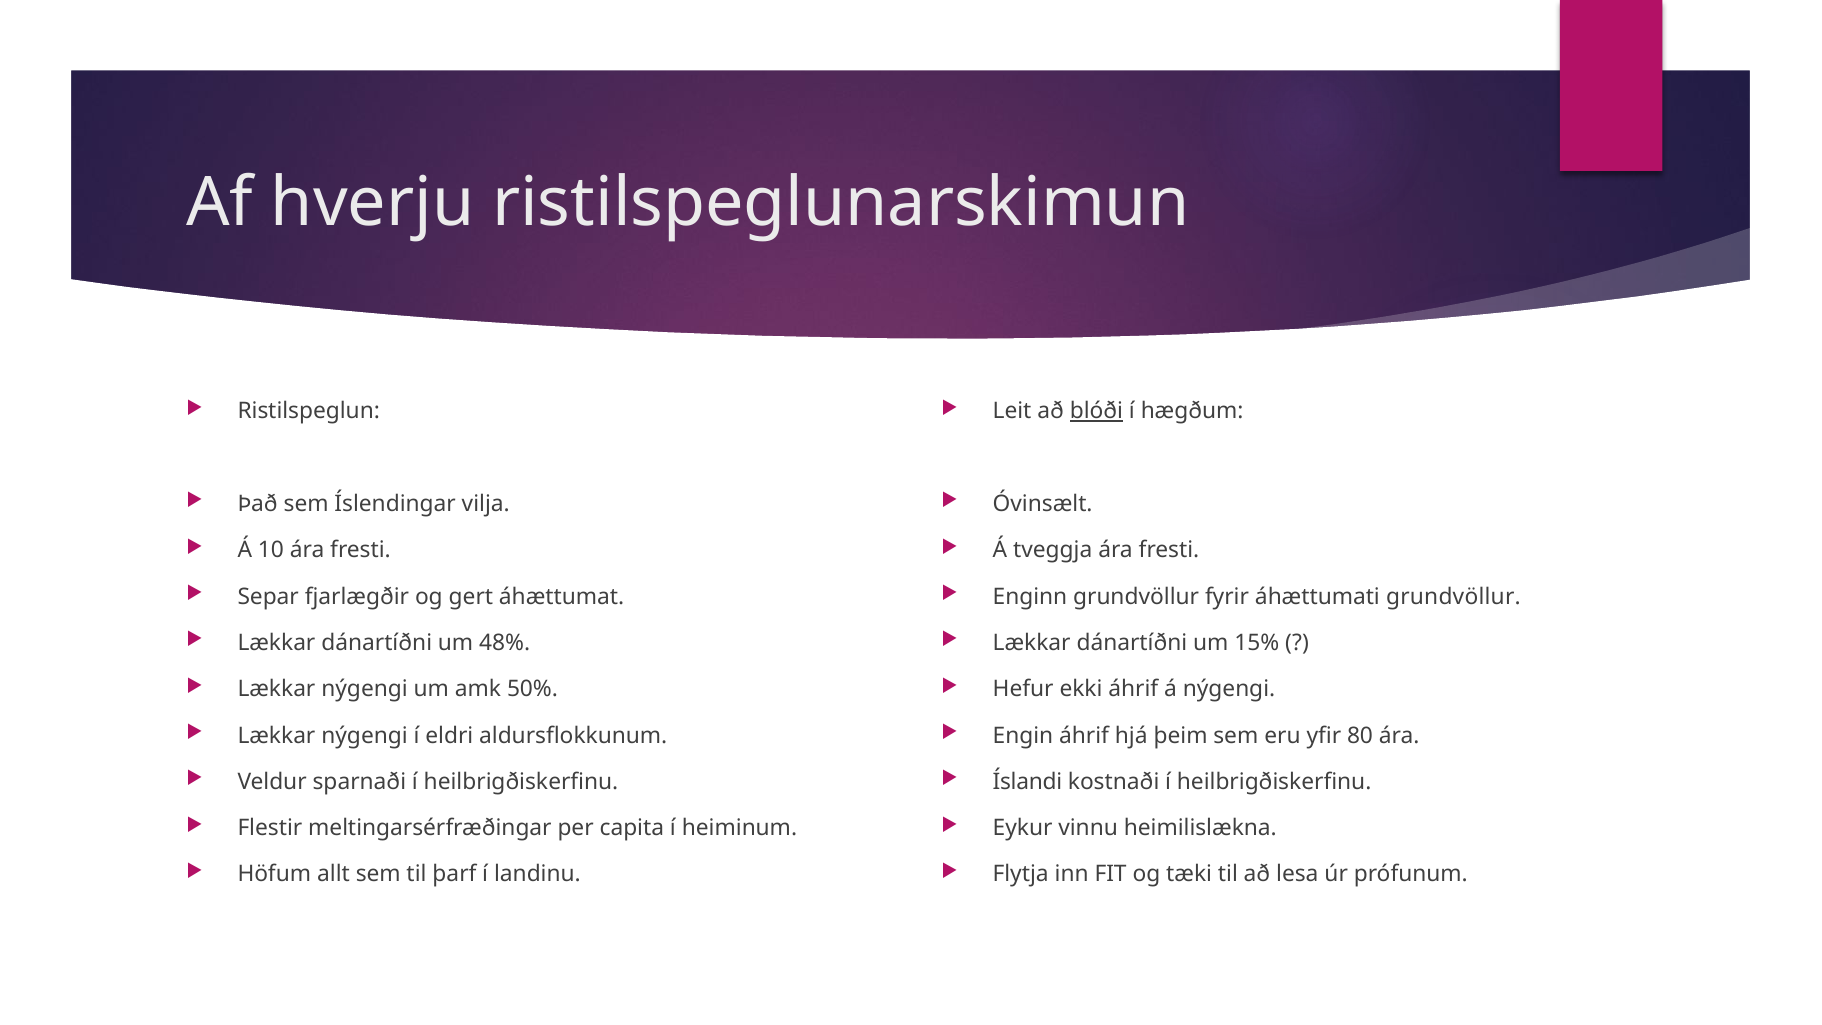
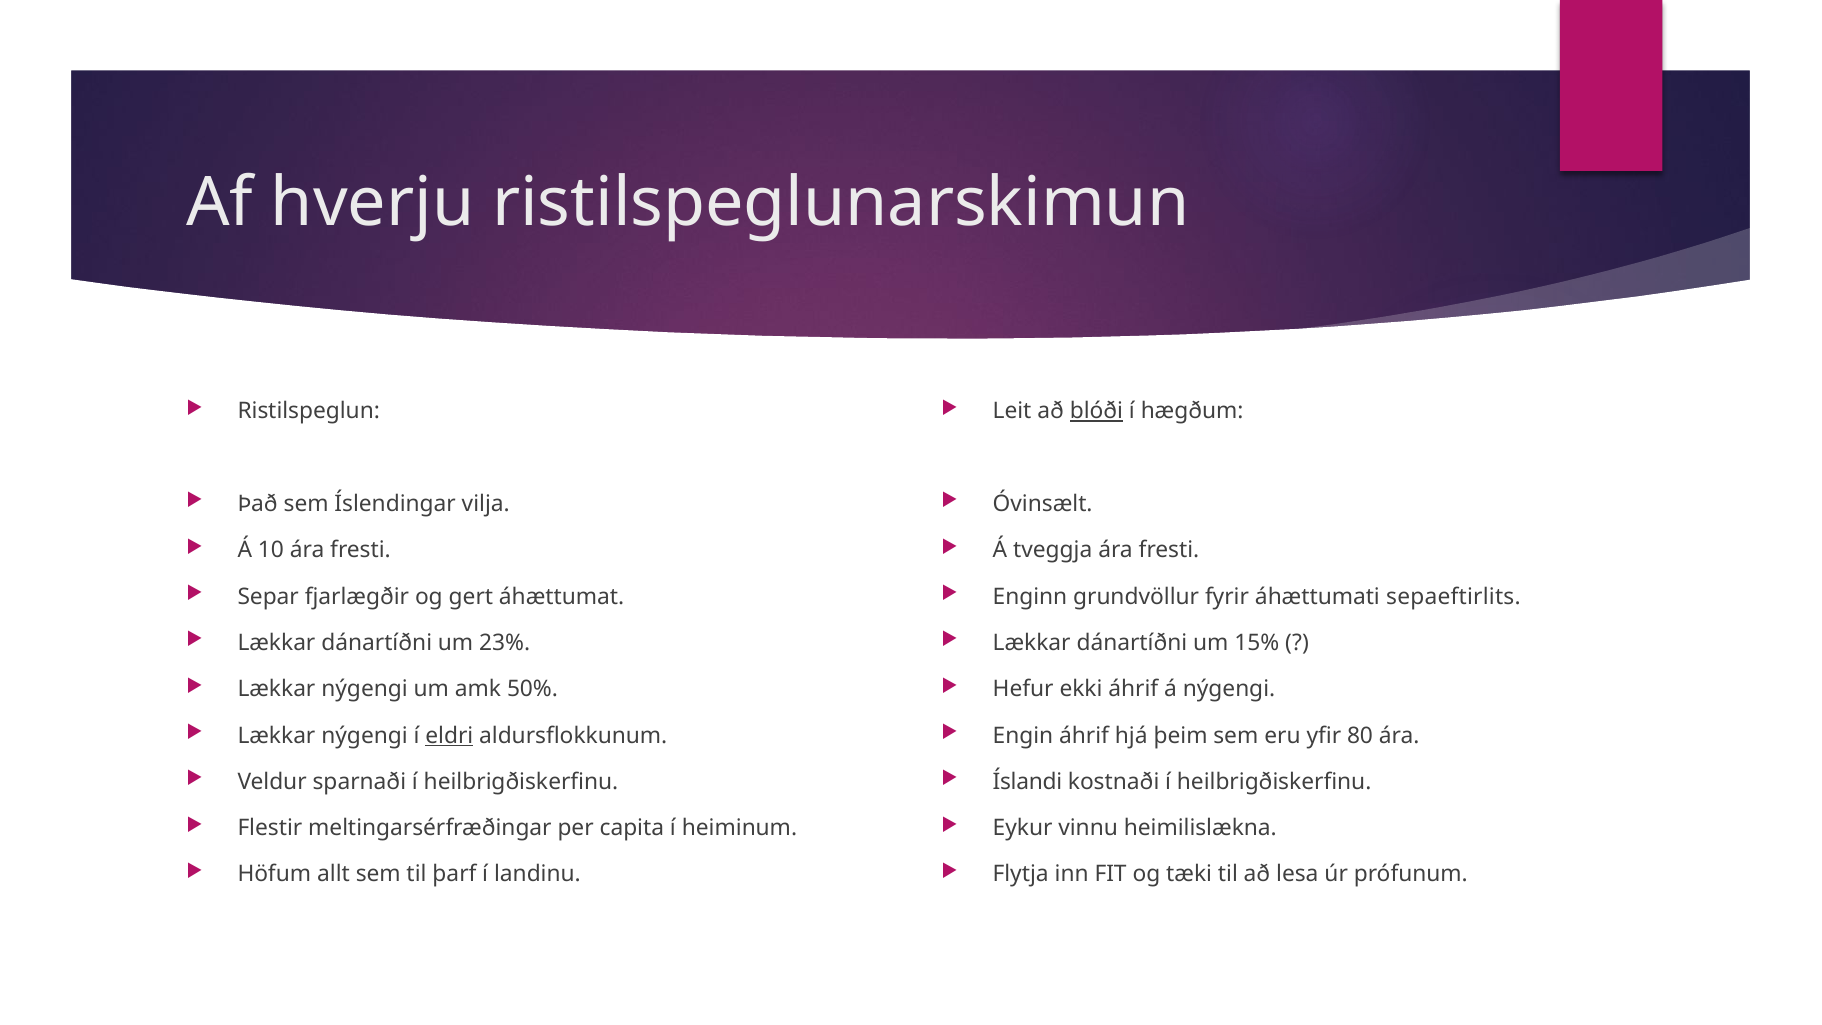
áhættumati grundvöllur: grundvöllur -> sepaeftirlits (1453, 596)
48%: 48% -> 23% (505, 643)
eldri underline: none -> present (449, 735)
